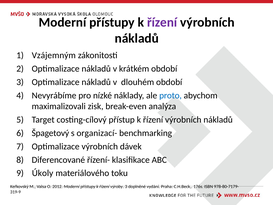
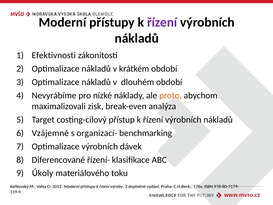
Vzájemným: Vzájemným -> Efektivnosti (54, 55)
proto colour: blue -> orange (170, 95)
Špagetový: Špagetový -> Vzájemně (50, 133)
